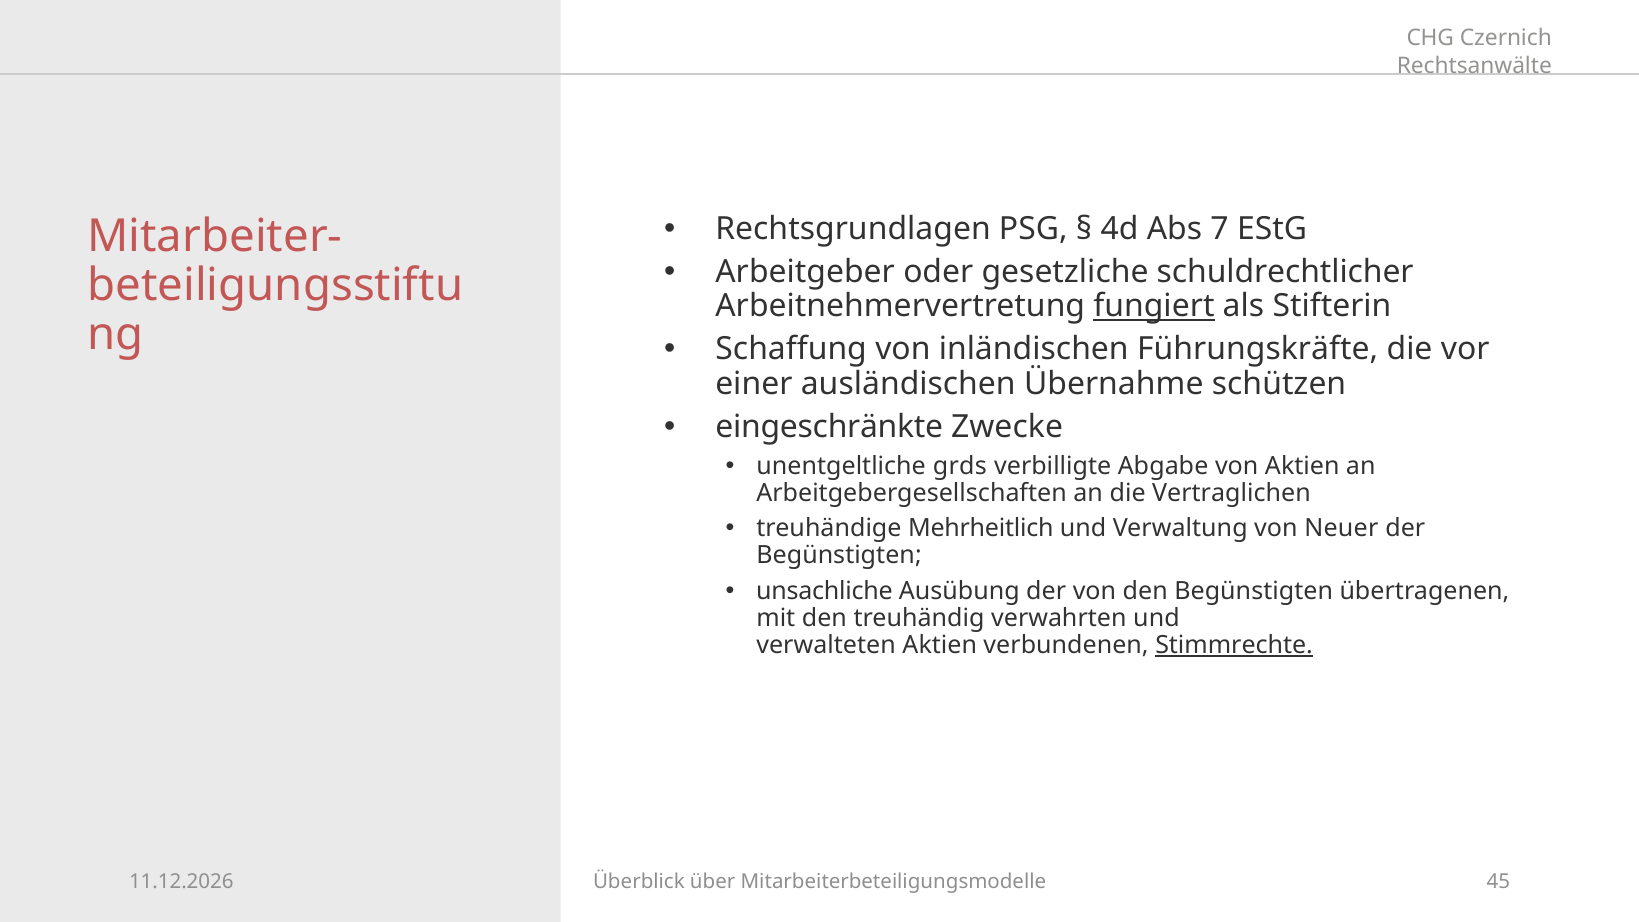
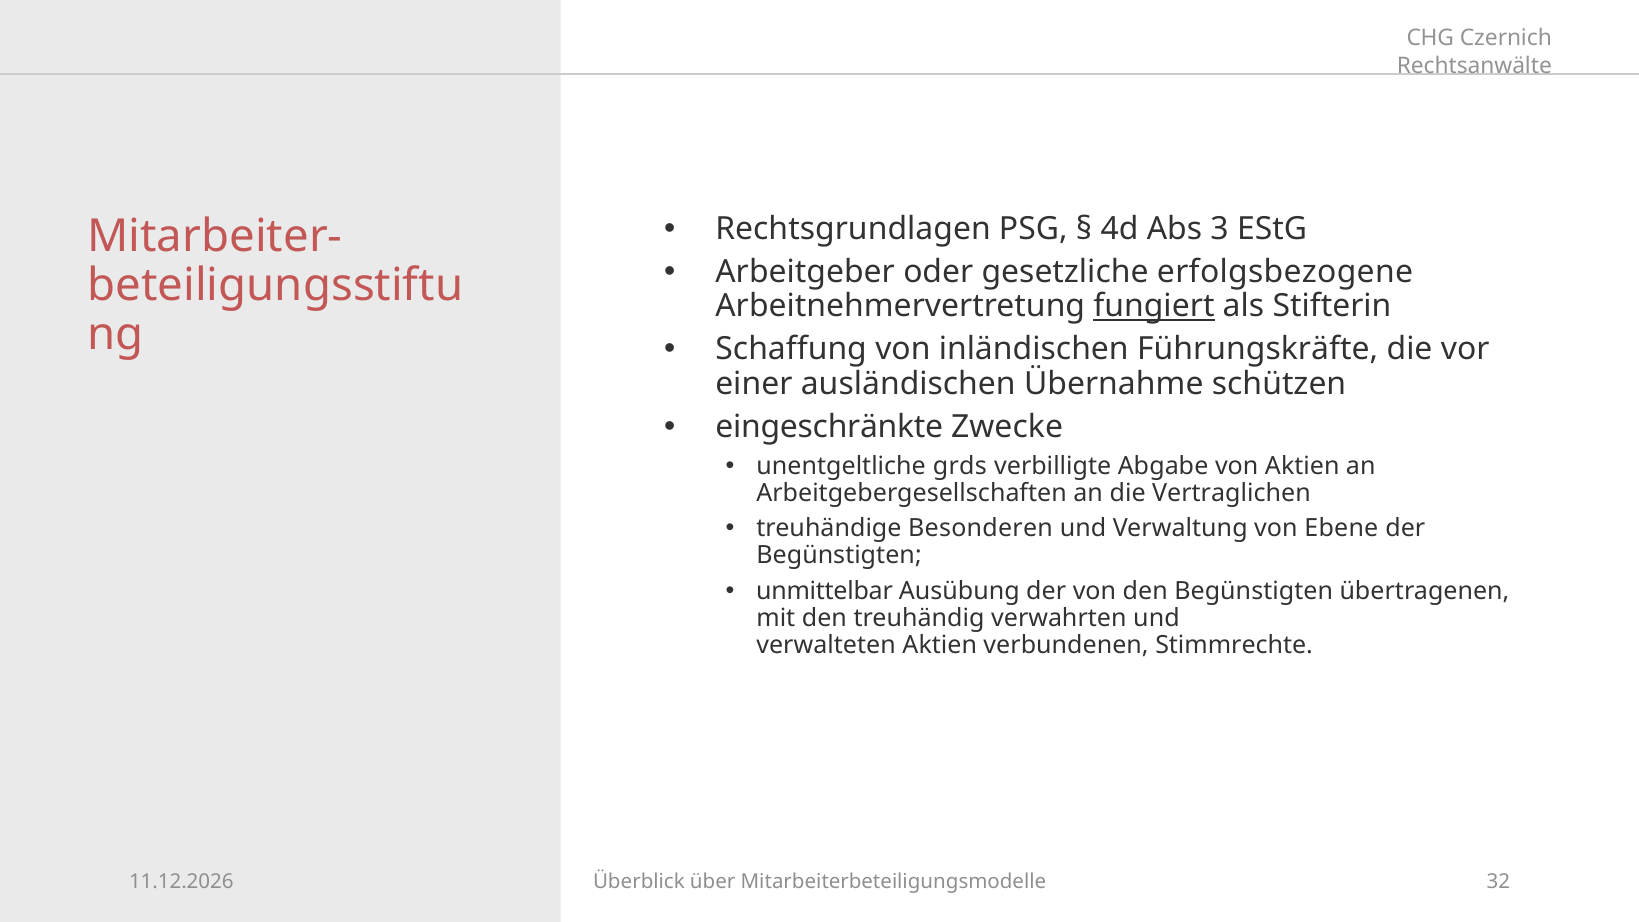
7: 7 -> 3 (1219, 229)
schuldrechtlicher: schuldrechtlicher -> erfolgsbezogene (1285, 272)
Mehrheitlich: Mehrheitlich -> Besonderen (981, 529)
Neuer: Neuer -> Ebene (1341, 529)
unsachliche: unsachliche -> unmittelbar (824, 591)
Stimmrechte underline: present -> none (1234, 645)
45: 45 -> 32 (1498, 882)
